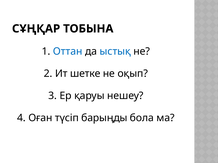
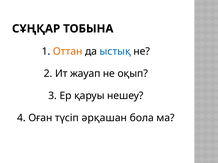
Оттан colour: blue -> orange (68, 52)
шетке: шетке -> жауап (85, 74)
барыңды: барыңды -> әрқашан (104, 118)
